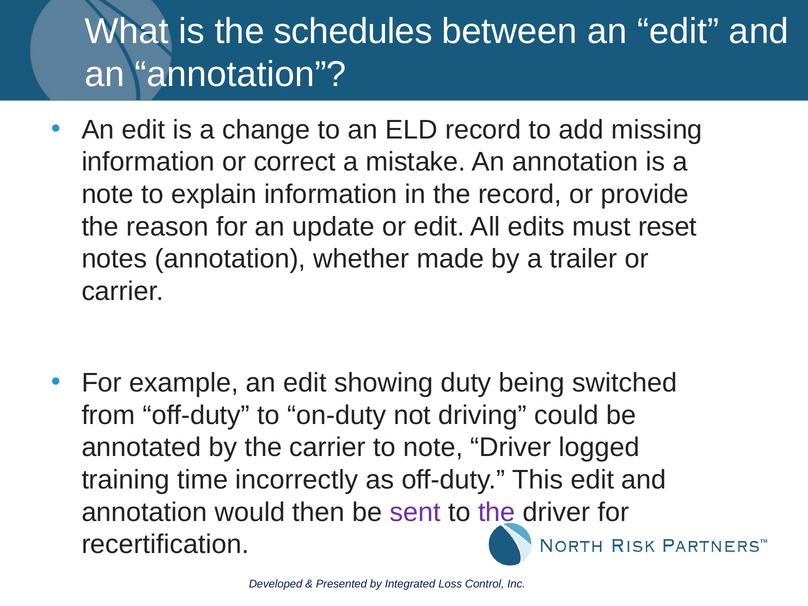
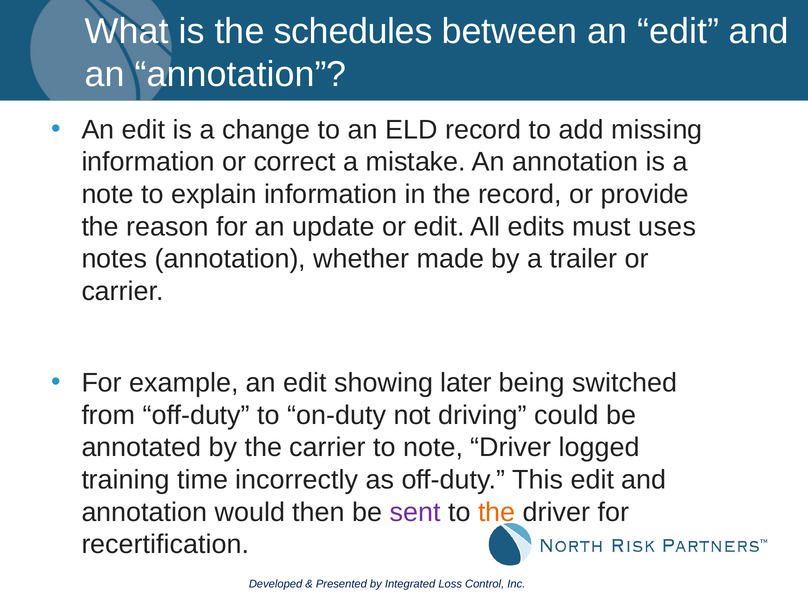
reset: reset -> uses (667, 227)
duty: duty -> later (466, 383)
the colour: purple -> orange (497, 512)
